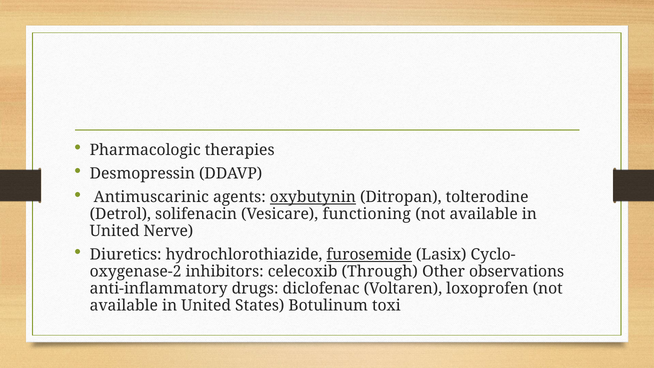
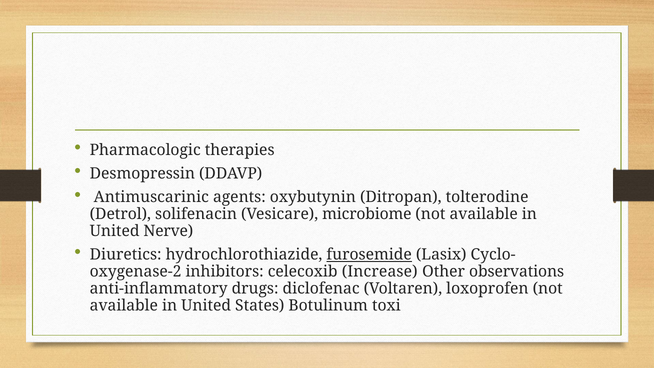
oxybutynin underline: present -> none (313, 197)
functioning: functioning -> microbiome (367, 214)
Through: Through -> Increase (380, 271)
